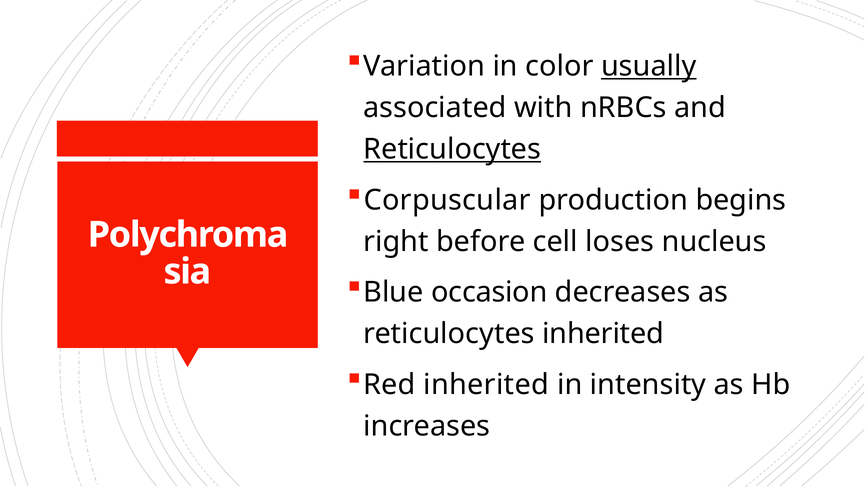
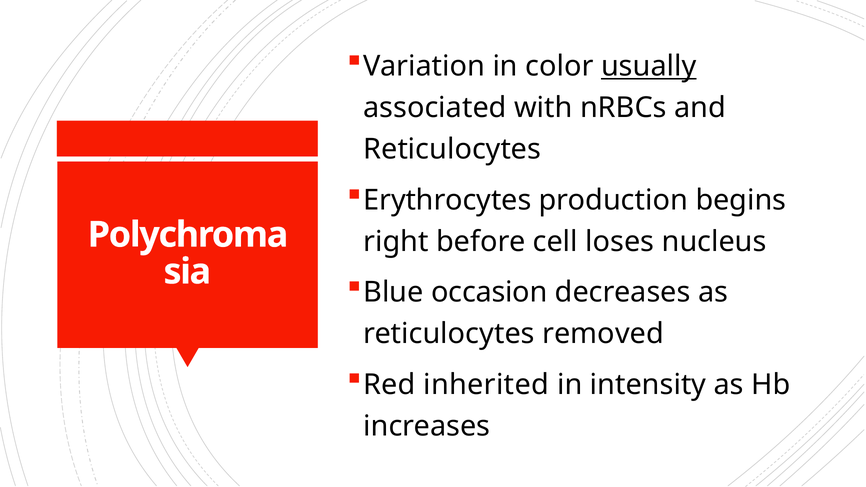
Reticulocytes underline: present -> none (452, 149)
Corpuscular: Corpuscular -> Erythrocytes (447, 200)
reticulocytes inherited: inherited -> removed (603, 334)
